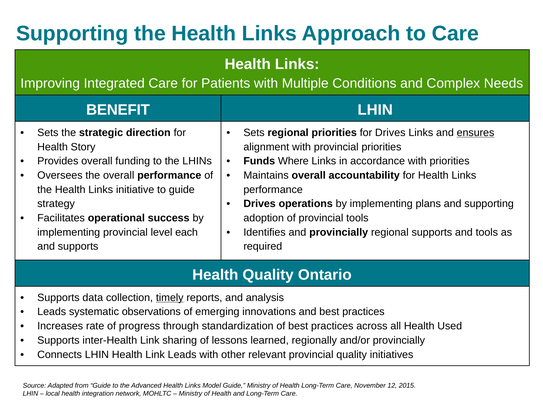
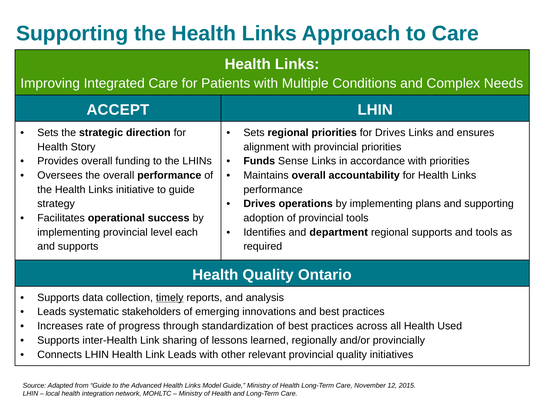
BENEFIT: BENEFIT -> ACCEPT (118, 110)
ensures underline: present -> none (476, 133)
Where: Where -> Sense (293, 161)
and provincially: provincially -> department (339, 232)
observations: observations -> stakeholders (151, 312)
